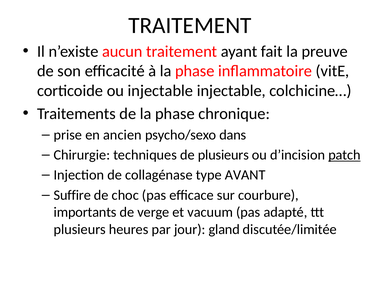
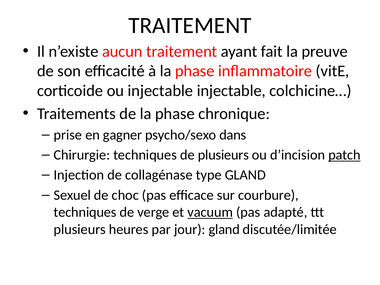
ancien: ancien -> gagner (123, 135)
type AVANT: AVANT -> GLAND (245, 175)
Suffire: Suffire -> Sexuel (72, 195)
importants: importants -> techniques (85, 212)
vacuum underline: none -> present (210, 212)
